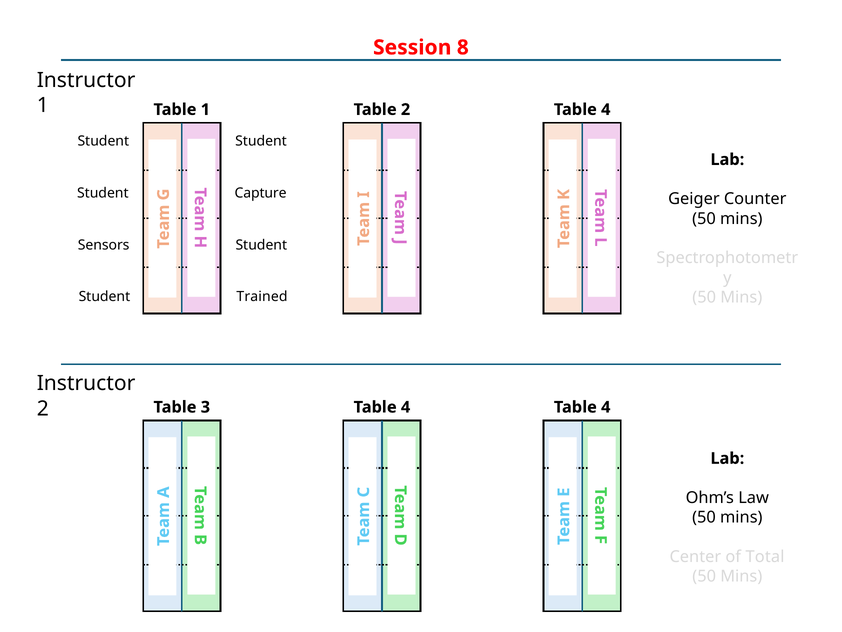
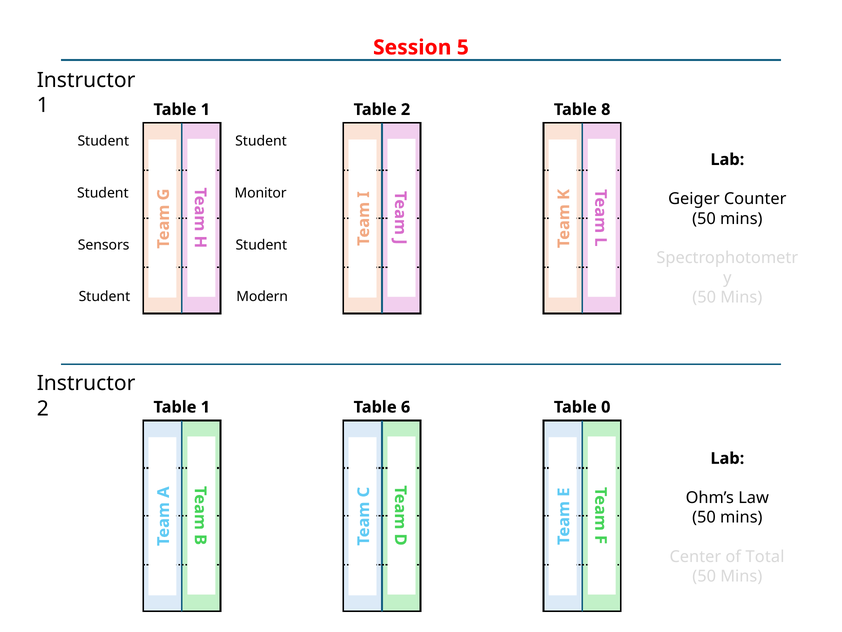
8: 8 -> 5 (463, 47)
4: 4 -> 8 (606, 109)
Capture: Capture -> Monitor (261, 193)
Trained: Trained -> Modern (262, 297)
3: 3 -> 1 (205, 407)
4: 4 -> 6 (406, 407)
4: 4 -> 0 (606, 407)
